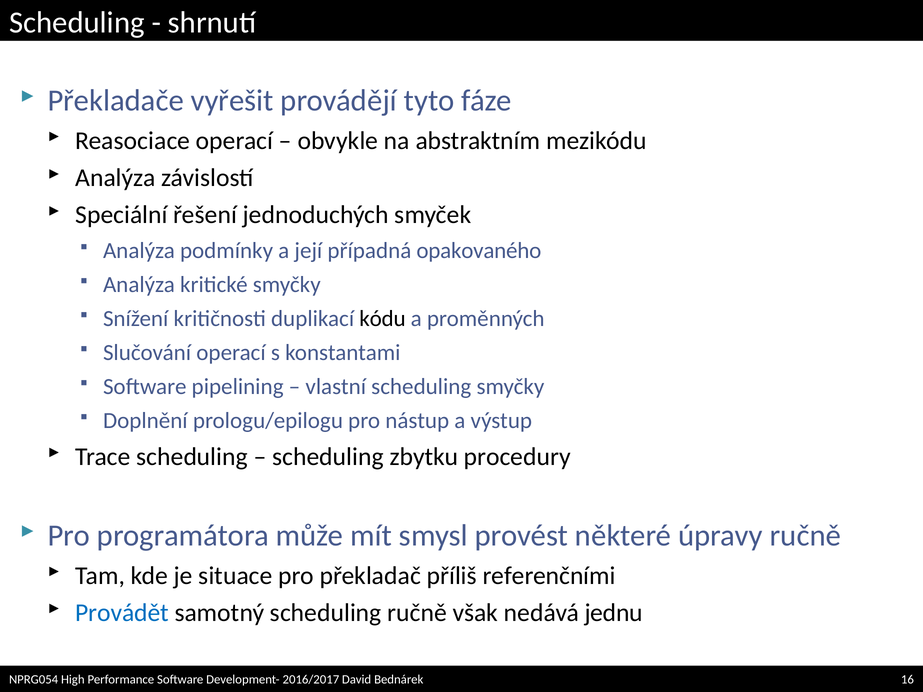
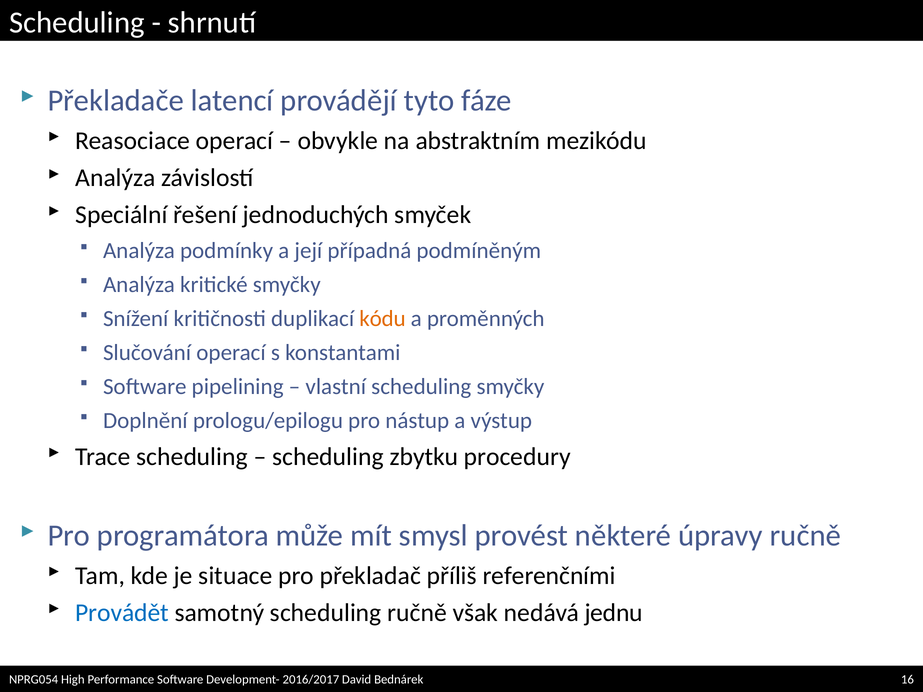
vyřešit: vyřešit -> latencí (232, 101)
opakovaného: opakovaného -> podmíněným (479, 251)
kódu colour: black -> orange (383, 319)
